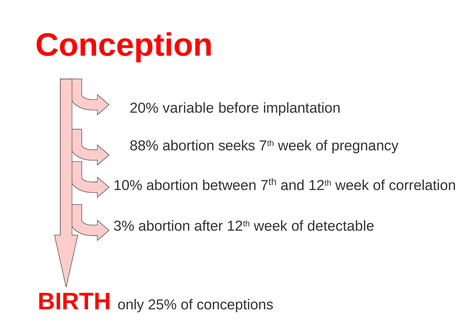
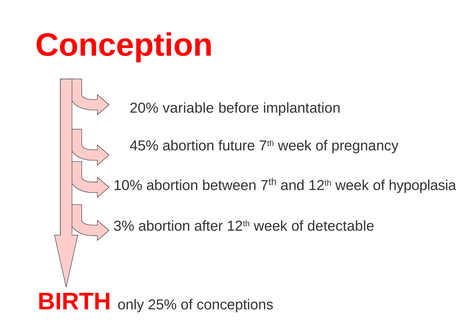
88%: 88% -> 45% (144, 146)
seeks: seeks -> future (237, 146)
correlation: correlation -> hypoplasia (422, 186)
